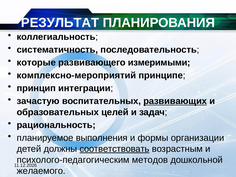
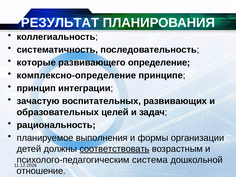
измеримыми: измеримыми -> определение (159, 63)
комплексно-мероприятий: комплексно-мероприятий -> комплексно-определение (76, 75)
развивающих underline: present -> none (175, 101)
методов: методов -> система (150, 160)
желаемого: желаемого -> отношение (41, 171)
